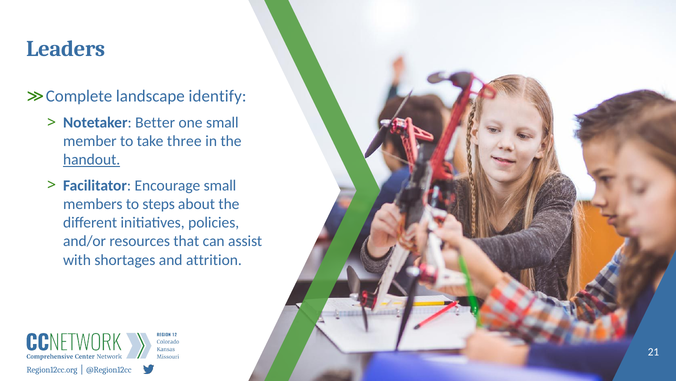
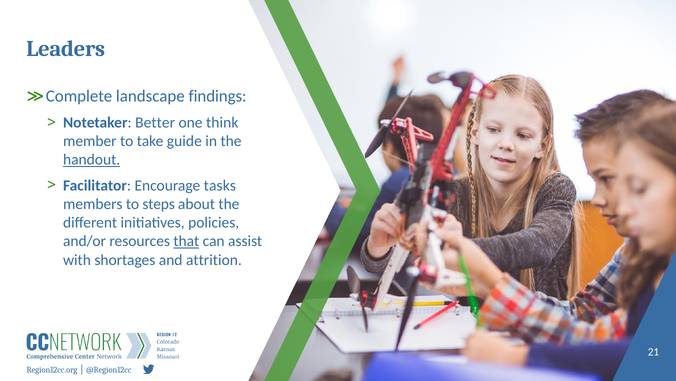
identify: identify -> findings (218, 96)
one small: small -> think (222, 122)
three: three -> guide (184, 141)
Encourage small: small -> tasks (220, 185)
that underline: none -> present (186, 241)
